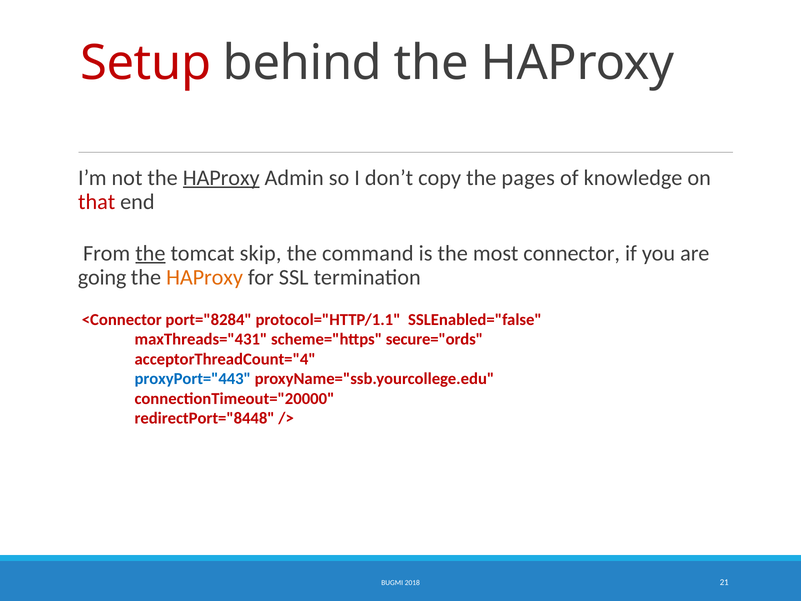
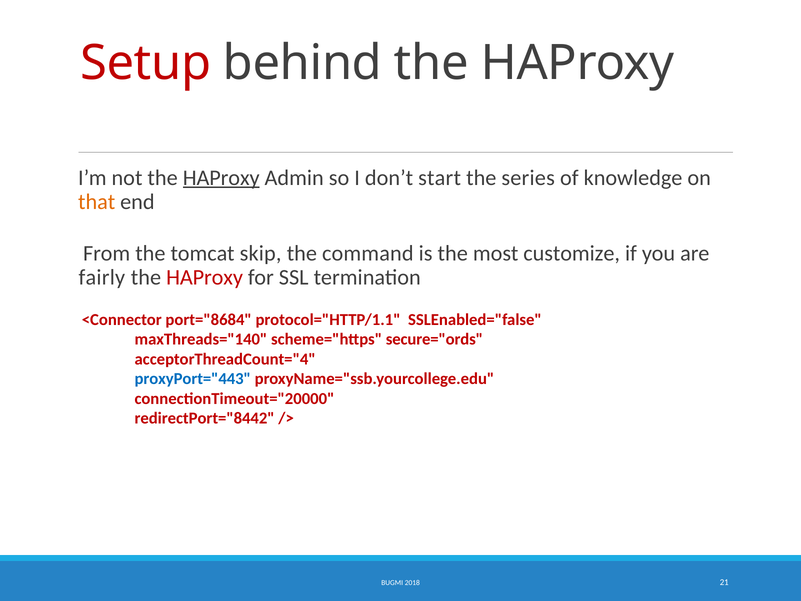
copy: copy -> start (440, 178)
pages: pages -> series (528, 178)
that colour: red -> orange (97, 202)
the underline: present -> none (150, 253)
connector: connector -> customize (572, 253)
going: going -> fairly (102, 277)
HAProxy colour: orange -> red (205, 277)
port="8284: port="8284 -> port="8684 (209, 320)
maxThreads="431: maxThreads="431 -> maxThreads="140 (201, 339)
redirectPort="8448: redirectPort="8448 -> redirectPort="8442 (205, 418)
